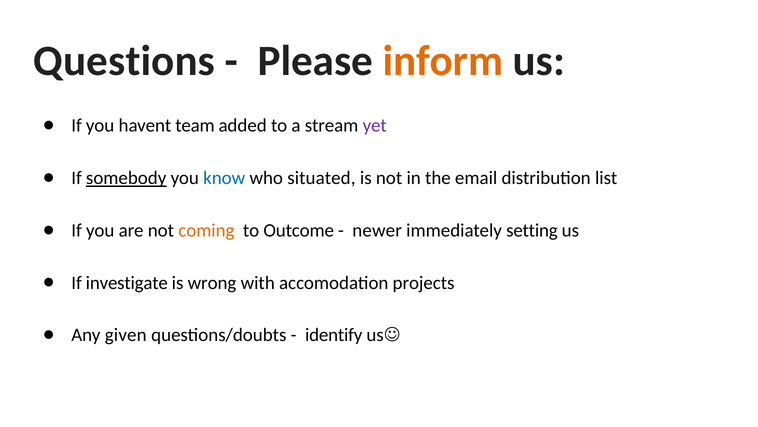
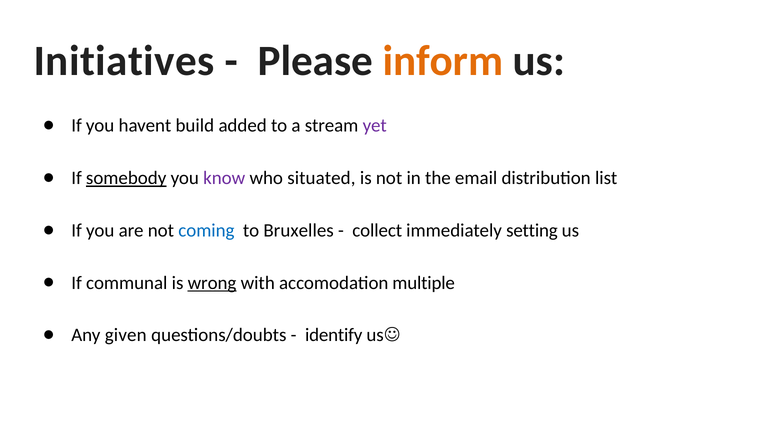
Questions: Questions -> Initiatives (124, 61)
team: team -> build (195, 126)
know colour: blue -> purple (224, 178)
coming colour: orange -> blue (206, 230)
Outcome: Outcome -> Bruxelles (299, 230)
newer: newer -> collect (377, 230)
investigate: investigate -> communal (127, 282)
wrong underline: none -> present (212, 282)
projects: projects -> multiple (424, 282)
